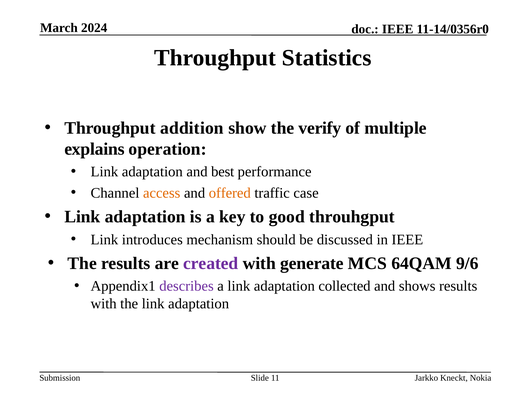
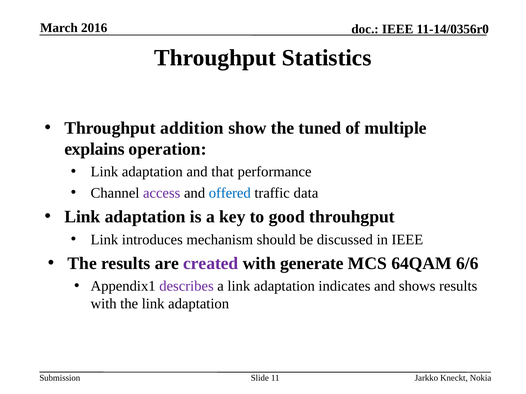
2024: 2024 -> 2016 (94, 28)
verify: verify -> tuned (320, 128)
best: best -> that (223, 172)
access colour: orange -> purple (162, 193)
offered colour: orange -> blue (230, 193)
case: case -> data (306, 193)
9/6: 9/6 -> 6/6 (467, 264)
collected: collected -> indicates (344, 286)
